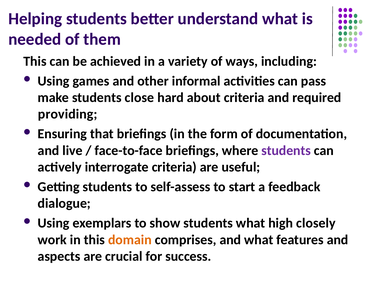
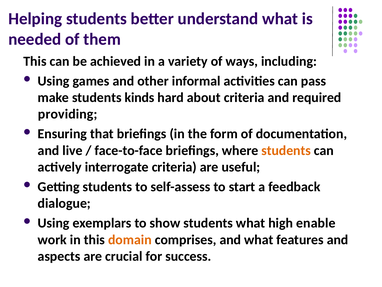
close: close -> kinds (139, 97)
students colour: purple -> orange (286, 150)
closely: closely -> enable (316, 223)
